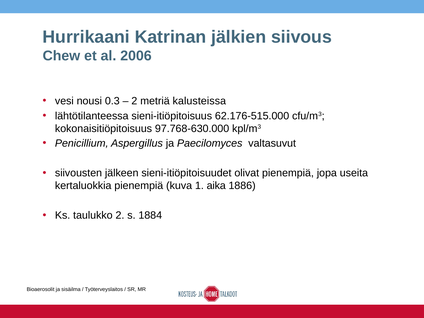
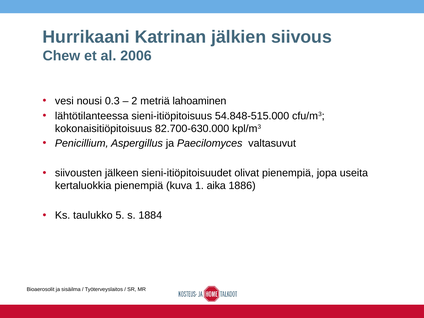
kalusteissa: kalusteissa -> lahoaminen (199, 101)
62.176-515.000: 62.176-515.000 -> 54.848-515.000 (252, 116)
97.768-630.000: 97.768-630.000 -> 82.700-630.000 (192, 129)
taulukko 2: 2 -> 5 (120, 215)
